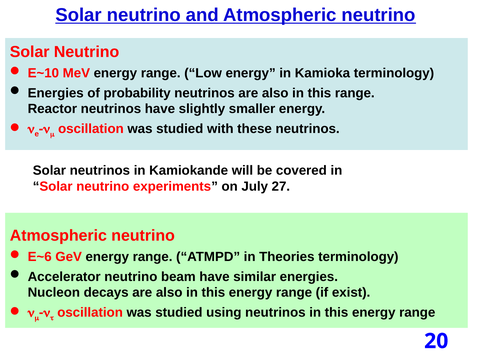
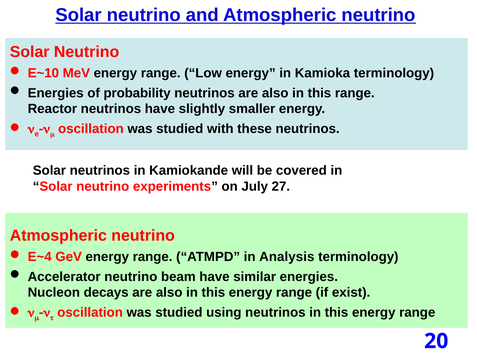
E~6: E~6 -> E~4 (40, 257)
Theories: Theories -> Analysis (287, 257)
